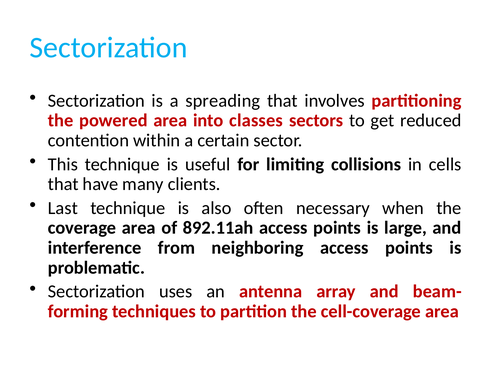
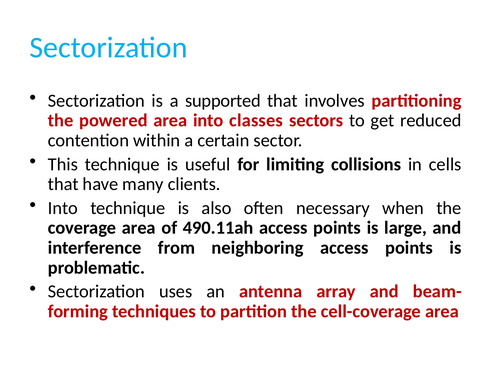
spreading: spreading -> supported (223, 101)
Last: Last -> Into (63, 208)
892.11ah: 892.11ah -> 490.11ah (218, 228)
